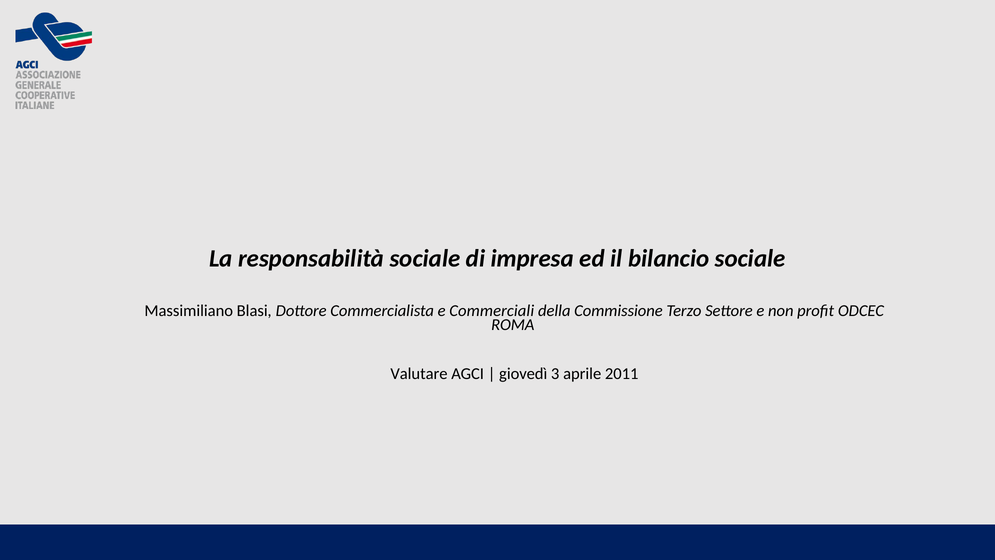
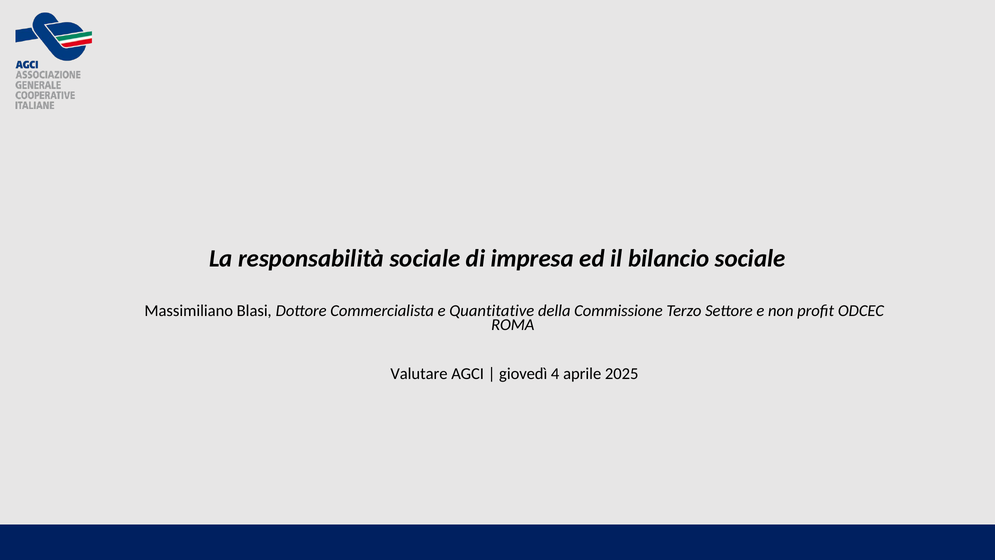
Commerciali: Commerciali -> Quantitative (492, 310)
3: 3 -> 4 (555, 373)
2011: 2011 -> 2025 (622, 373)
